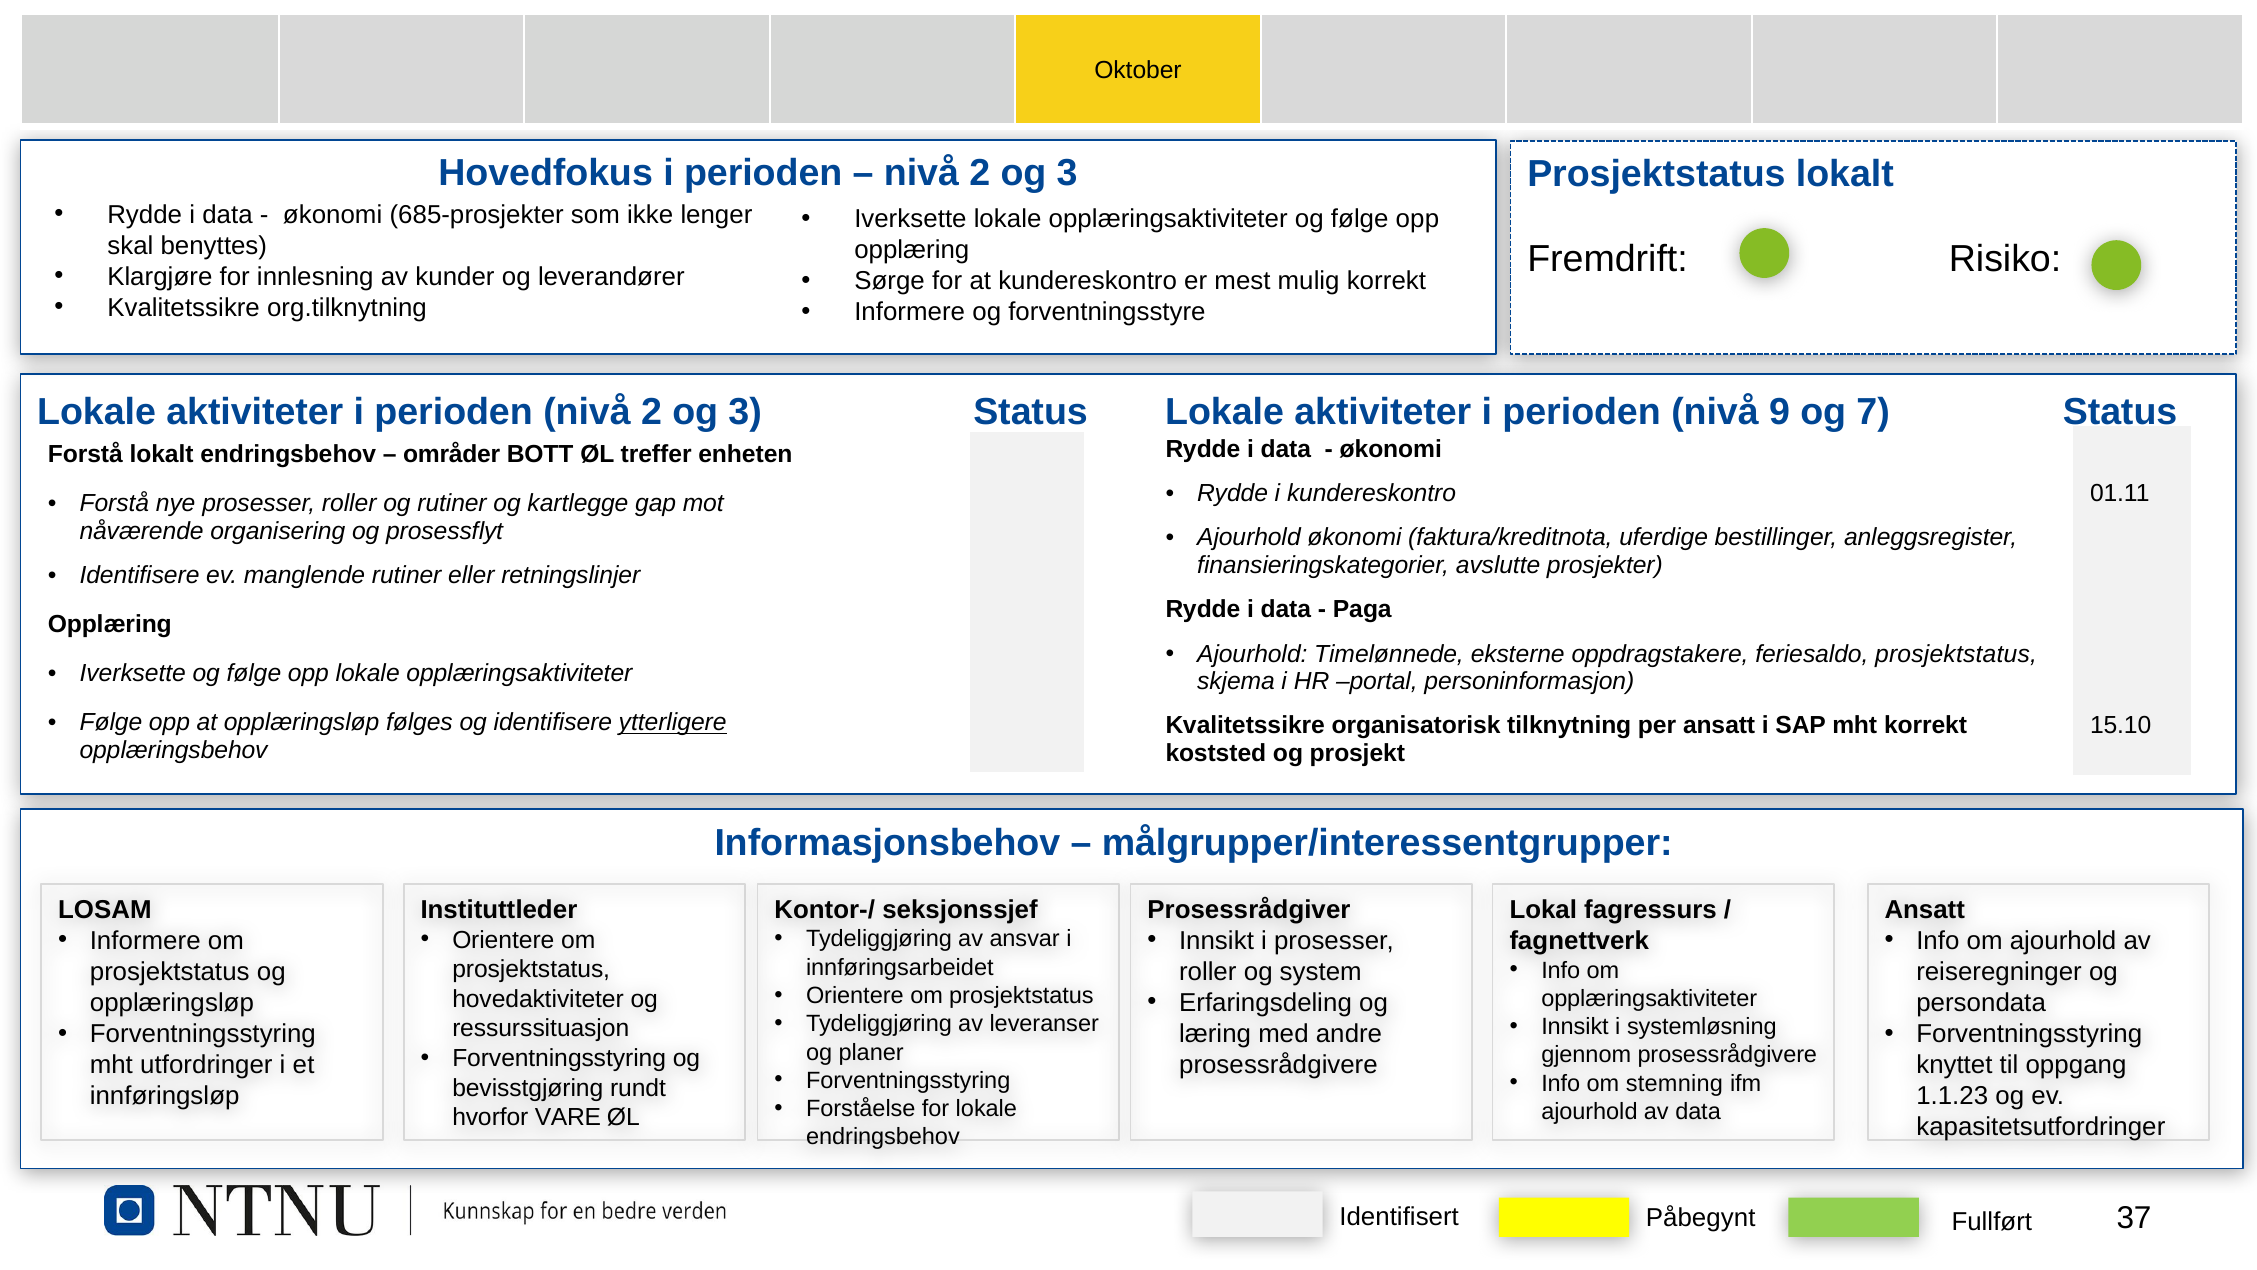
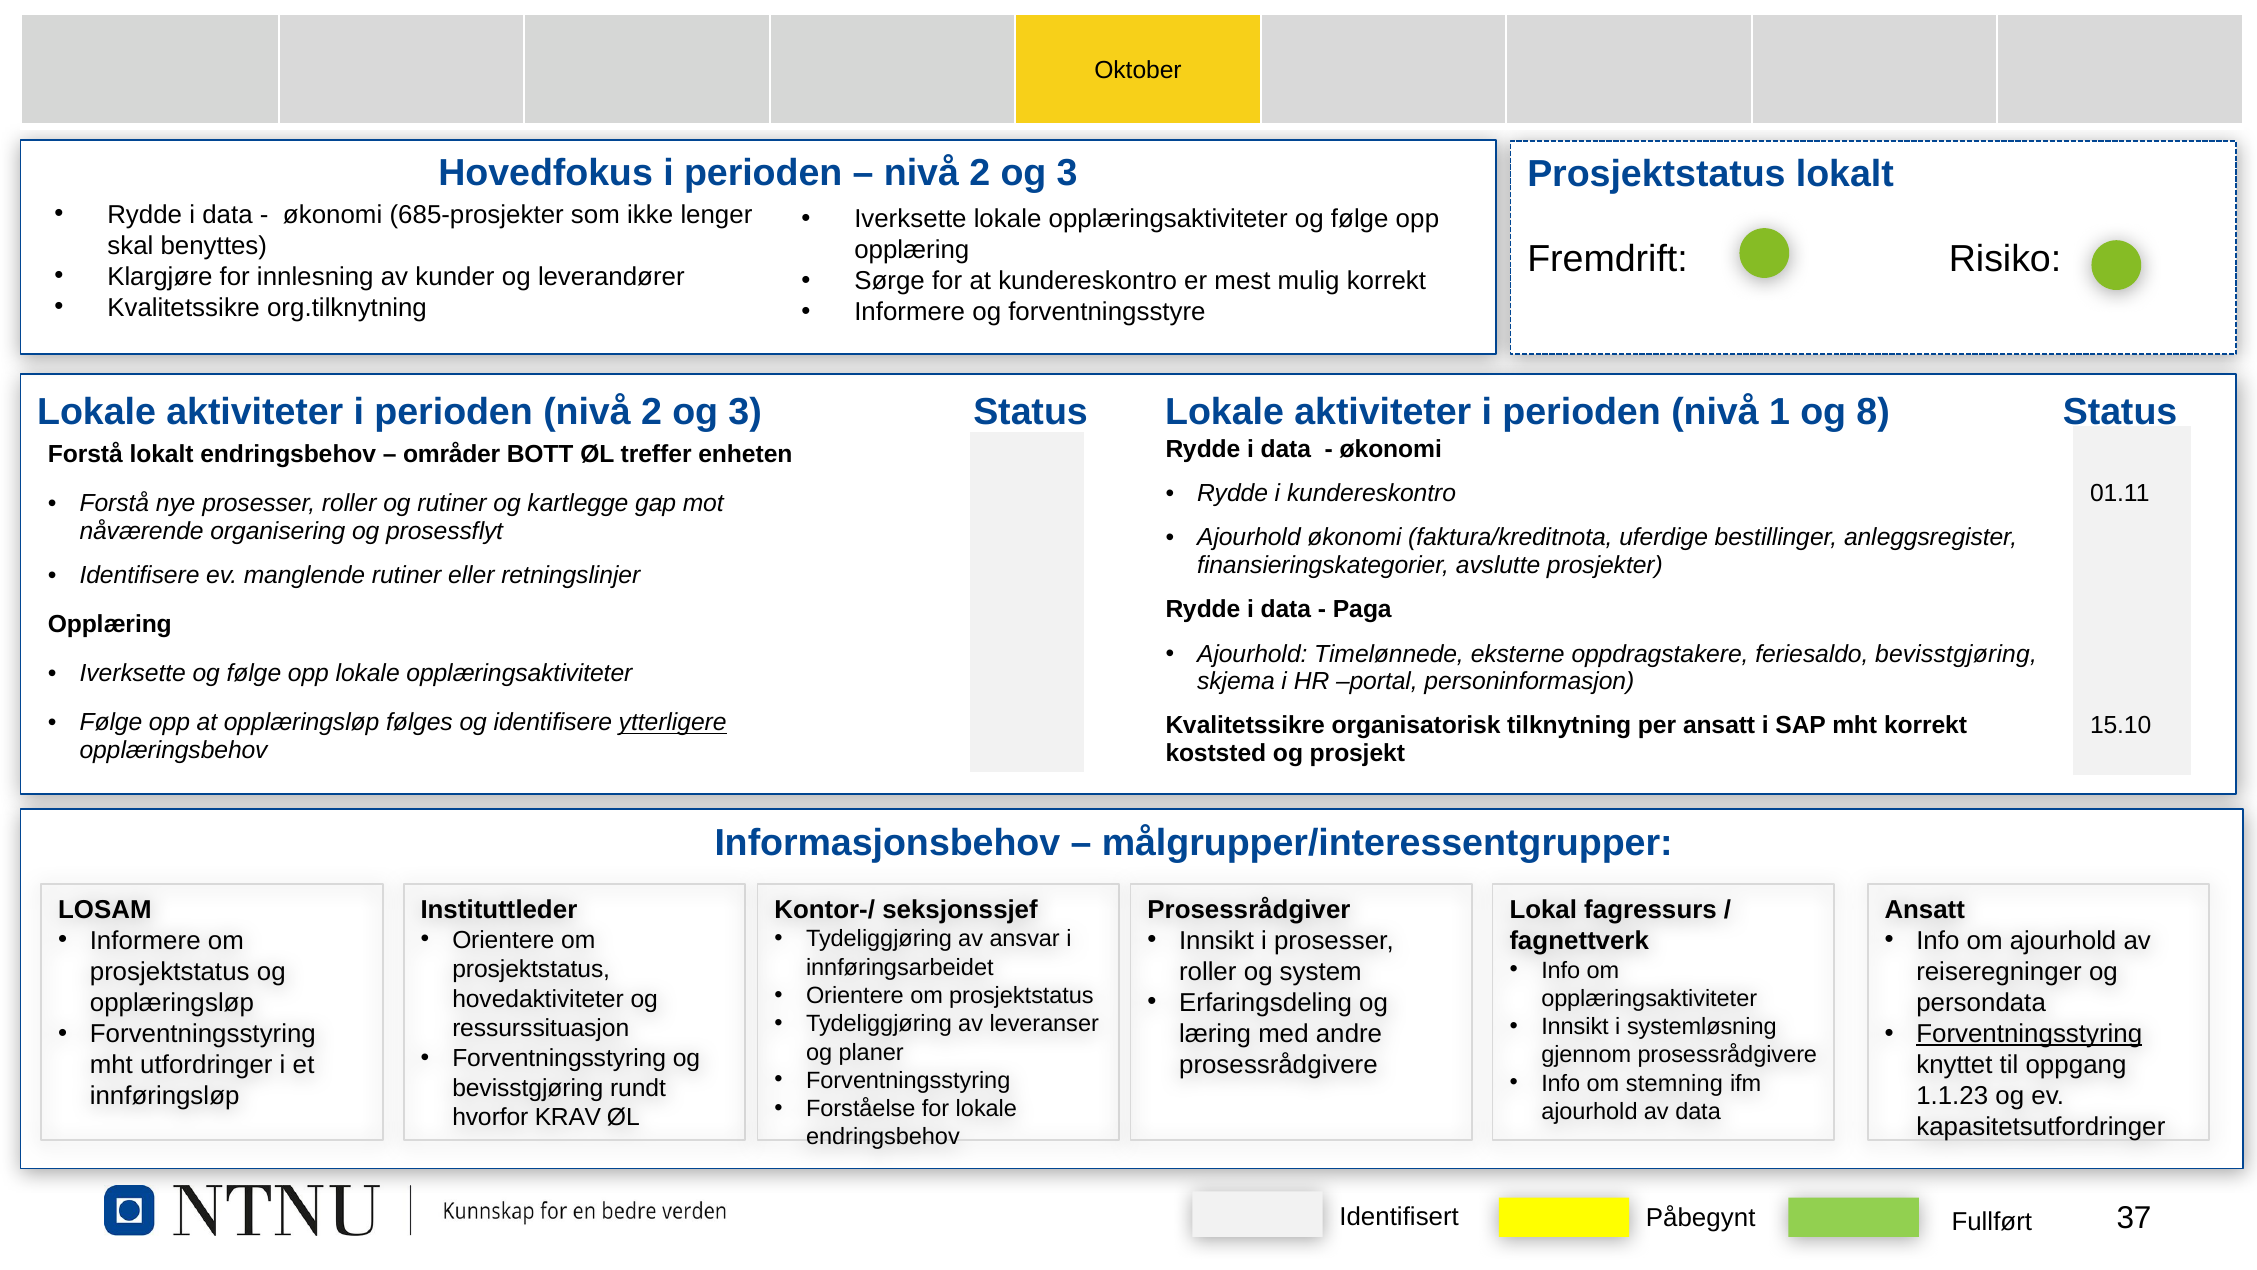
9: 9 -> 1 (1780, 412)
7: 7 -> 8 (1873, 412)
feriesaldo prosjektstatus: prosjektstatus -> bevisstgjøring (1956, 654)
Forventningsstyring underline: none -> present (2029, 1034)
VARE: VARE -> KRAV (568, 1117)
